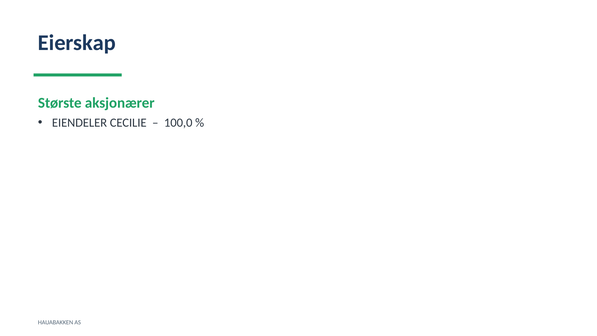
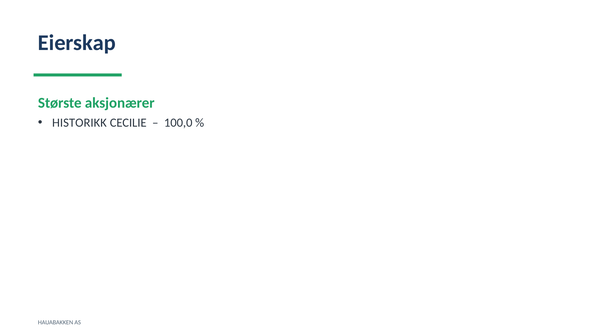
EIENDELER: EIENDELER -> HISTORIKK (79, 123)
